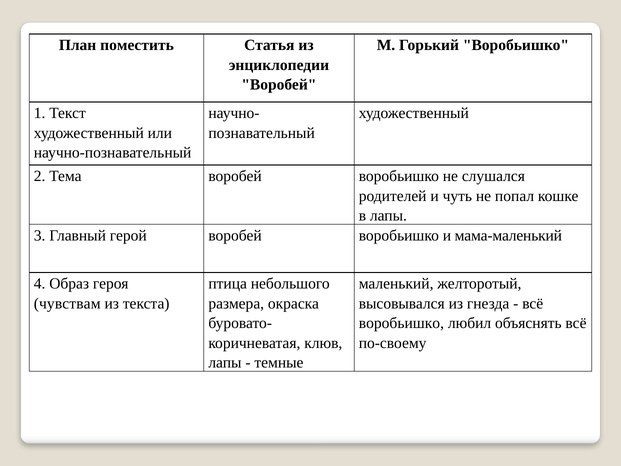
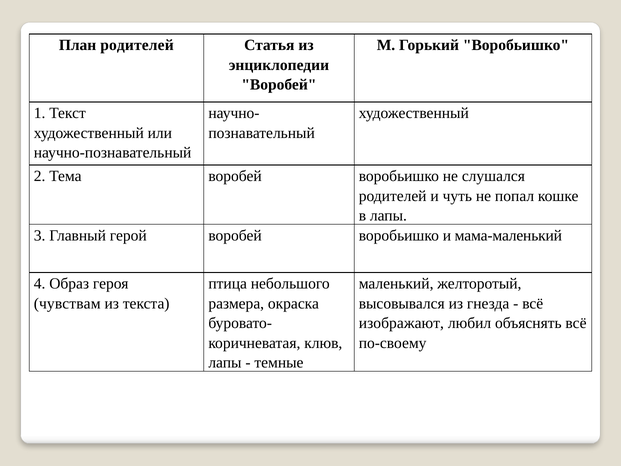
План поместить: поместить -> родителей (137, 45)
воробьишко: воробьишко -> изображают (401, 323)
